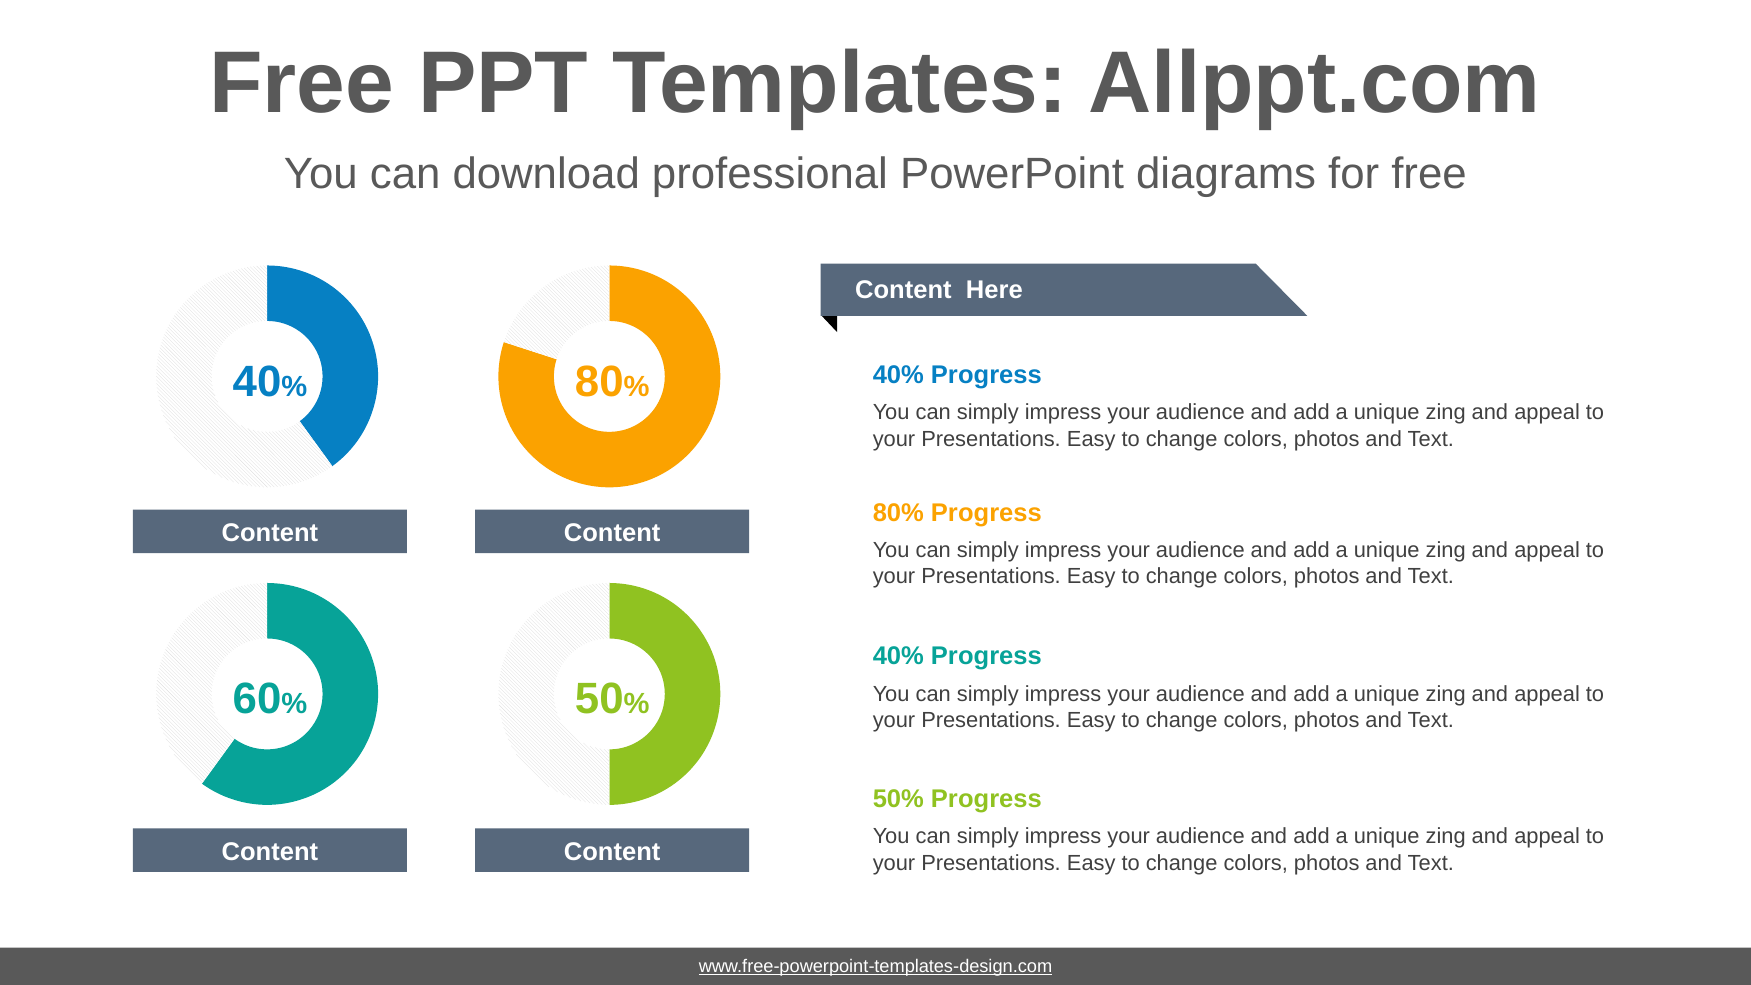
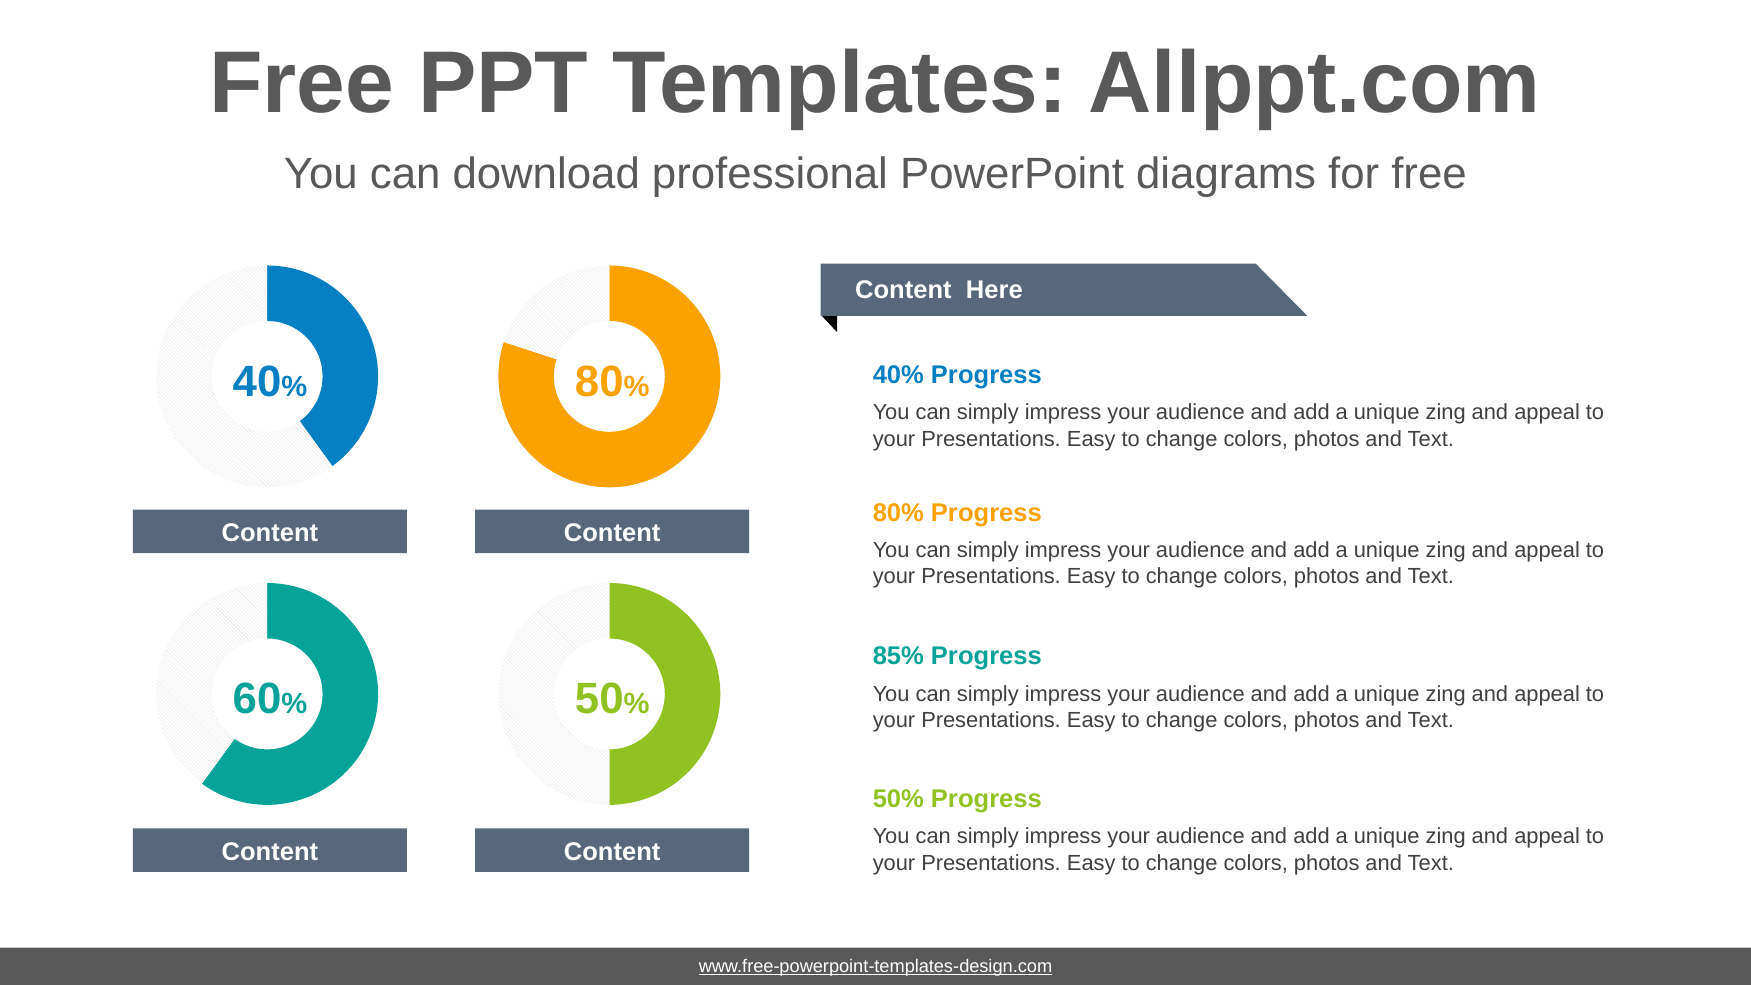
40%: 40% -> 85% (898, 656)
